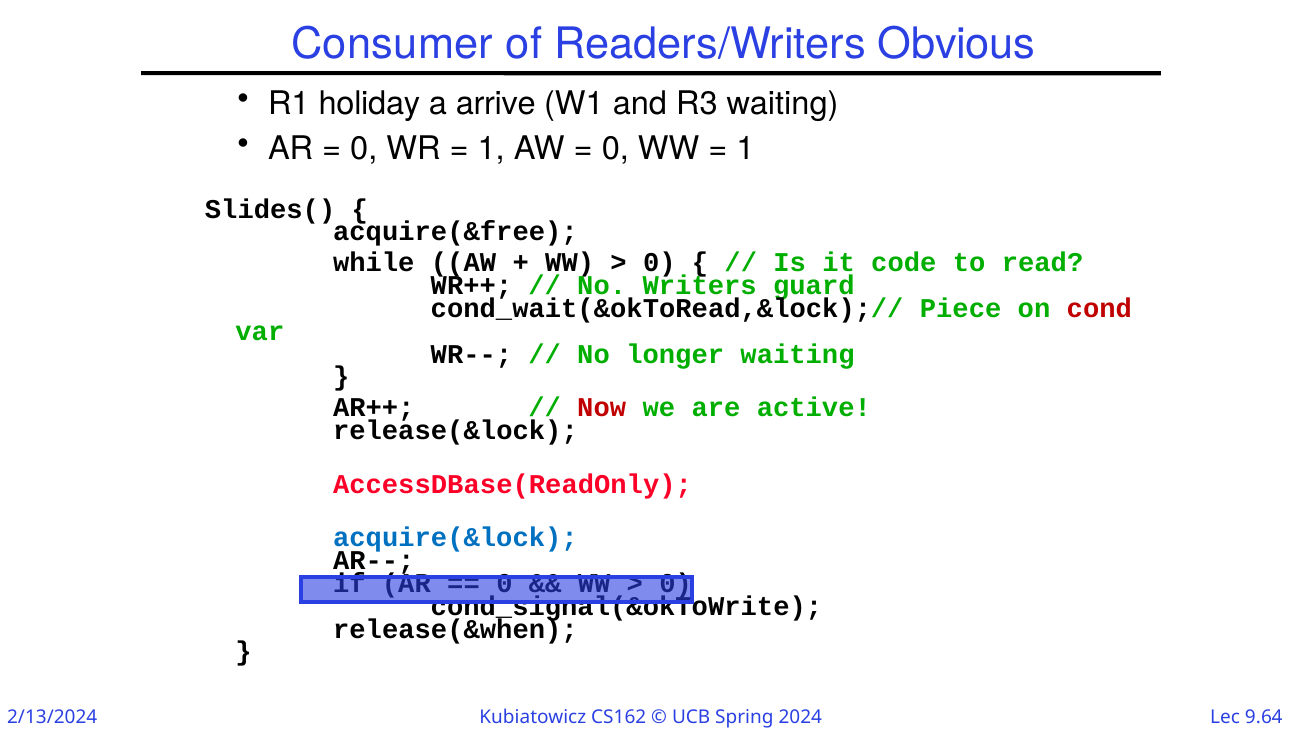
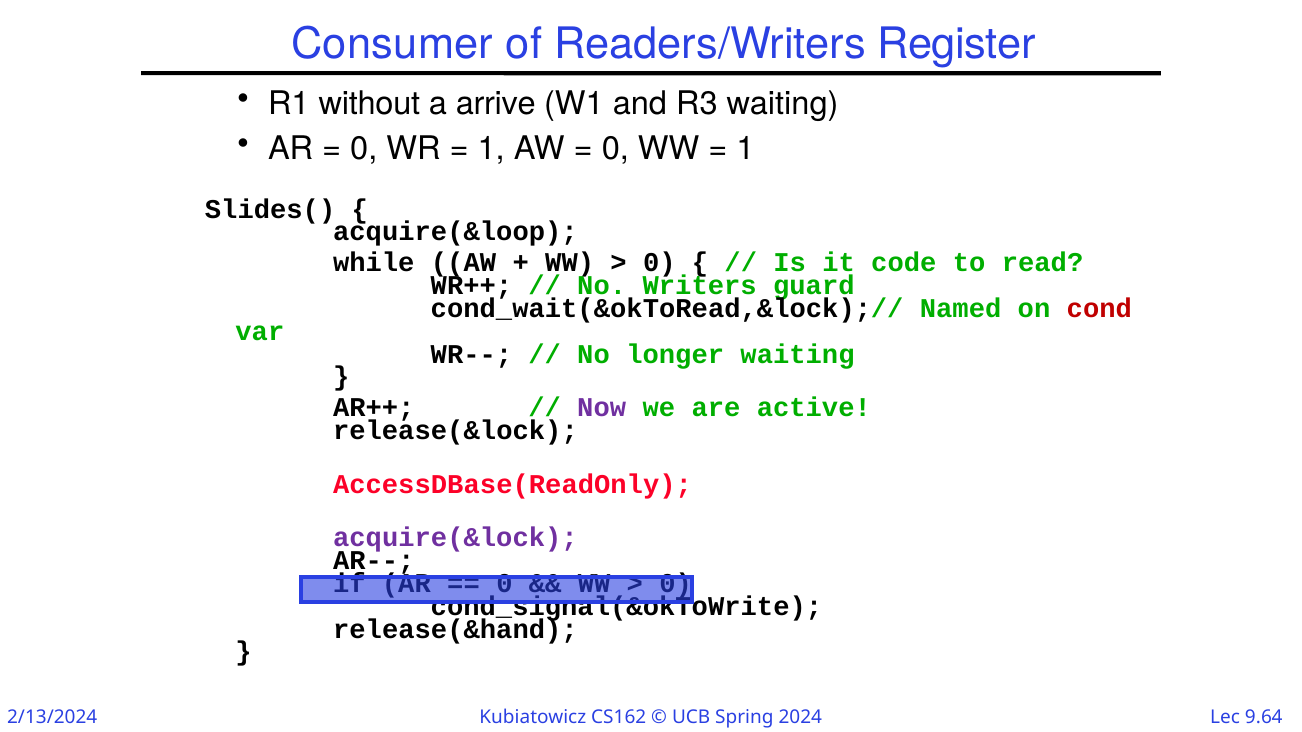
Obvious: Obvious -> Register (956, 44)
holiday: holiday -> without (369, 104)
acquire(&free: acquire(&free -> acquire(&loop (455, 232)
Piece: Piece -> Named (961, 309)
Now colour: red -> purple (602, 408)
acquire(&lock colour: blue -> purple (455, 538)
release(&when: release(&when -> release(&hand (455, 629)
